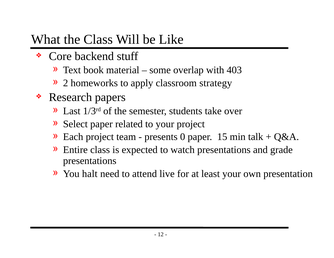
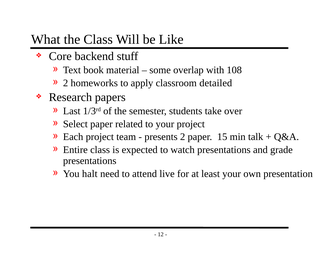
403: 403 -> 108 (234, 70)
strategy: strategy -> detailed (216, 83)
presents 0: 0 -> 2 (183, 137)
